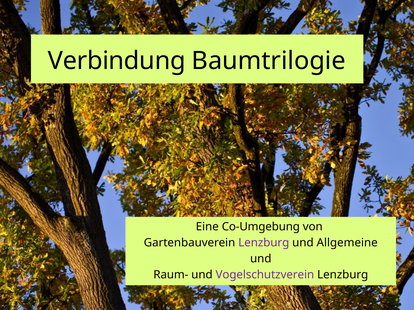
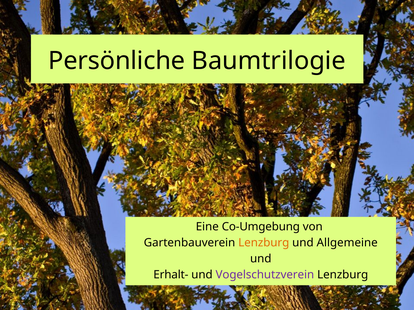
Verbindung: Verbindung -> Persönliche (117, 61)
Lenzburg colour: purple -> orange (264, 243)
Raum-: Raum- -> Erhalt- (171, 275)
